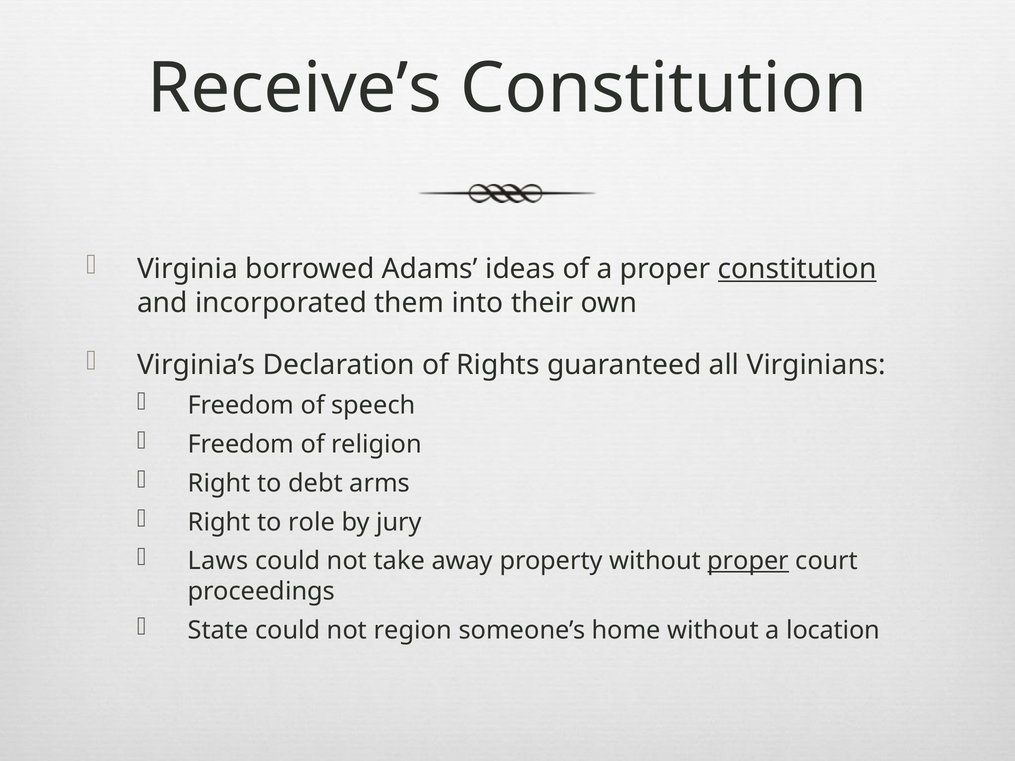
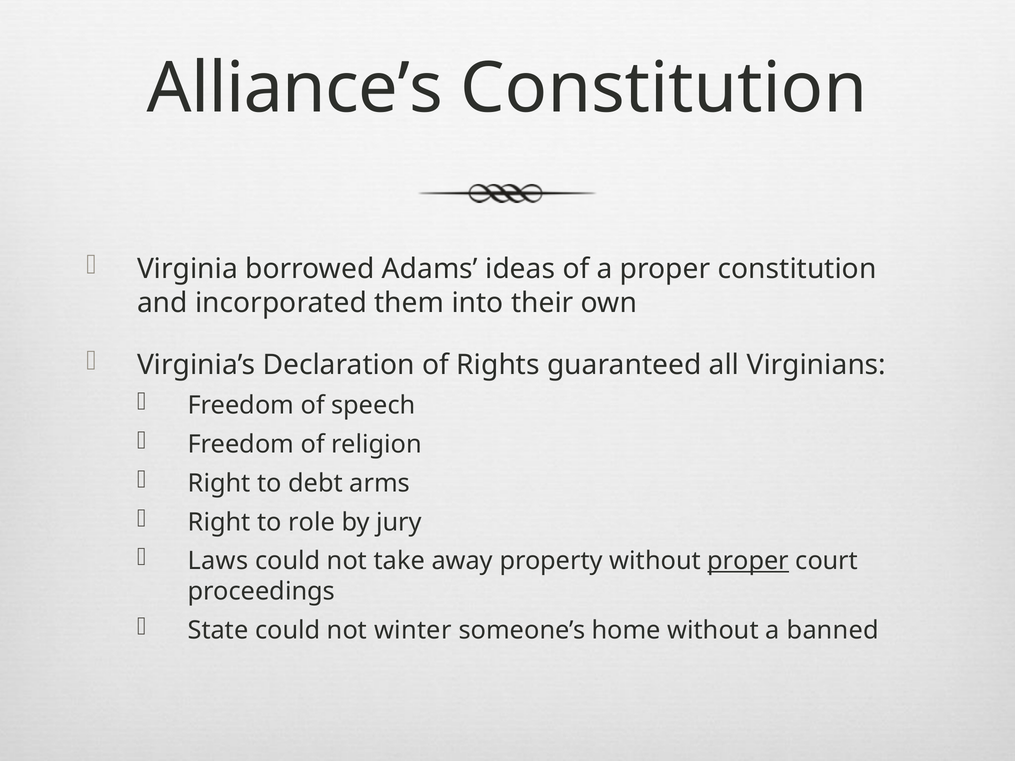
Receive’s: Receive’s -> Alliance’s (295, 89)
constitution underline: present -> none (797, 269)
region: region -> winter (413, 631)
location: location -> banned (833, 631)
